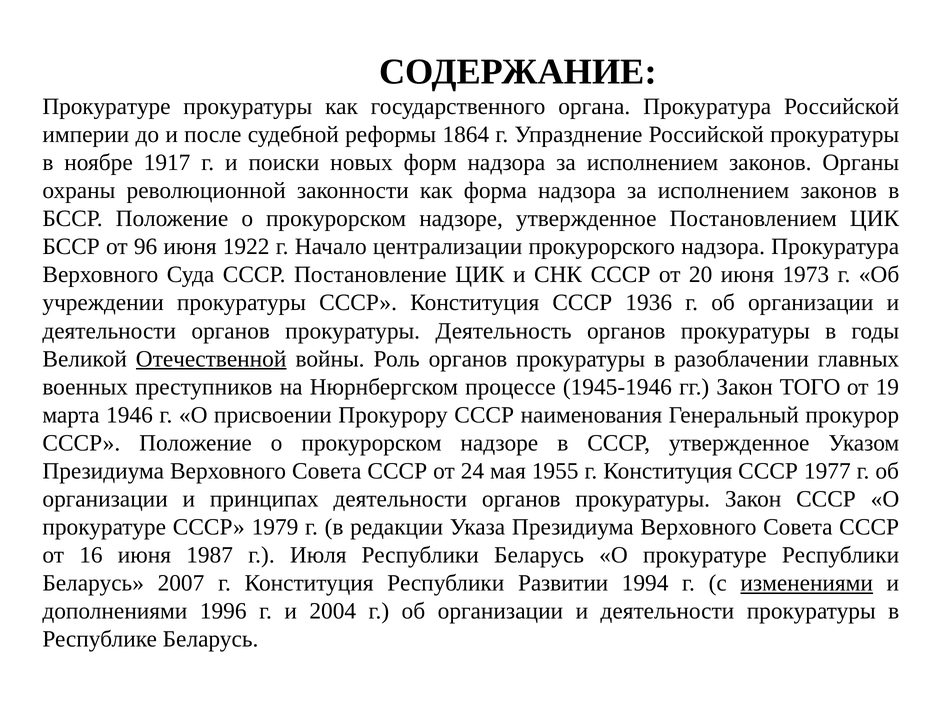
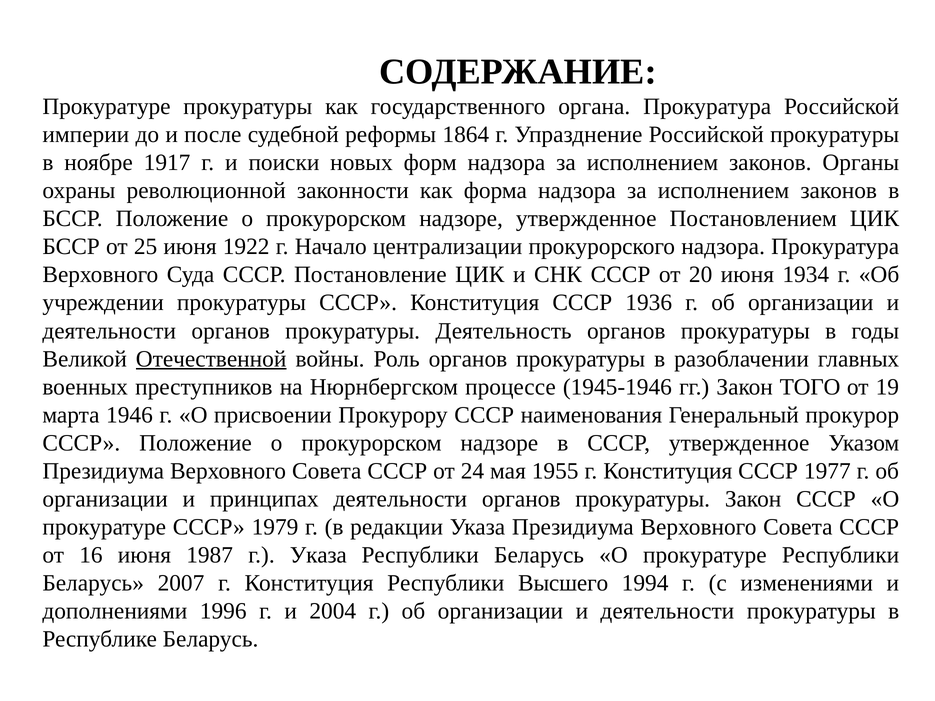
96: 96 -> 25 (146, 247)
1973: 1973 -> 1934 (806, 275)
г Июля: Июля -> Указа (318, 555)
Развитии: Развитии -> Высшего (563, 583)
изменениями underline: present -> none (807, 583)
